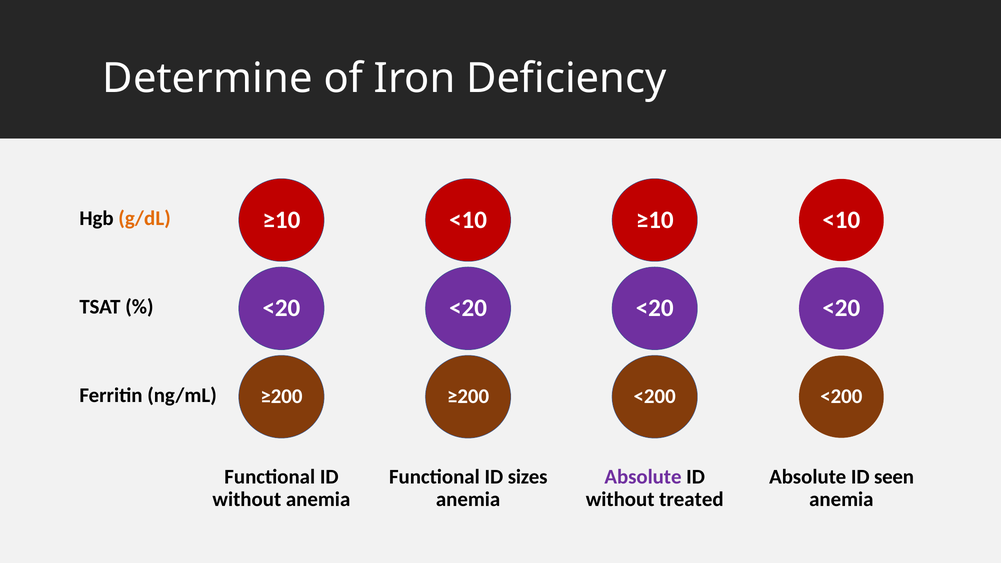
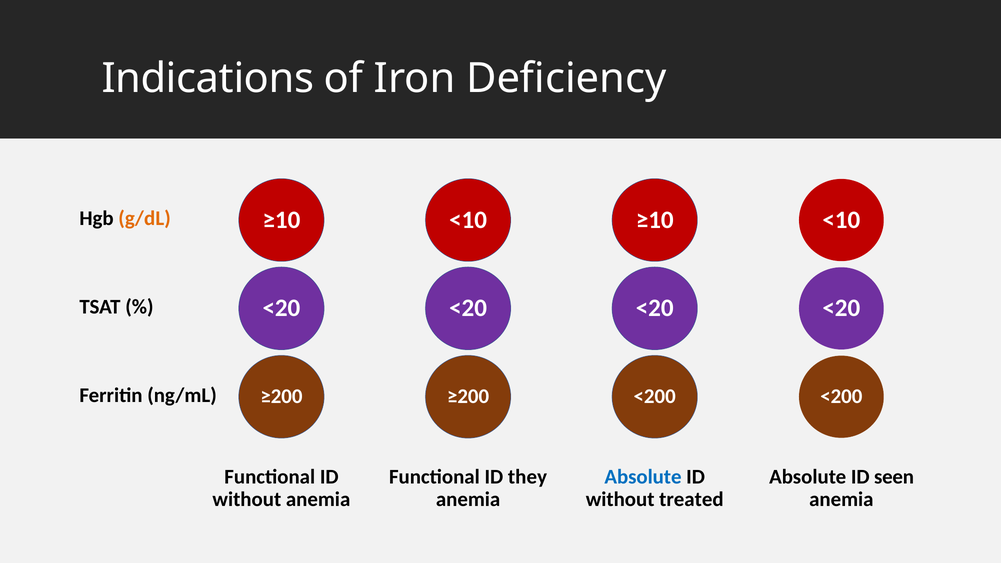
Determine: Determine -> Indications (208, 78)
sizes: sizes -> they (527, 477)
Absolute colour: purple -> blue (643, 477)
